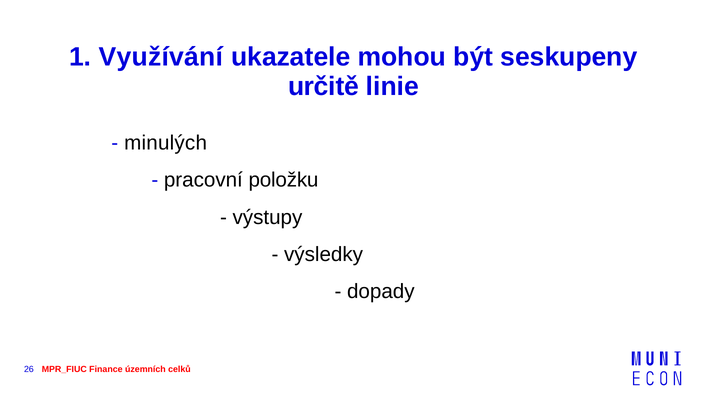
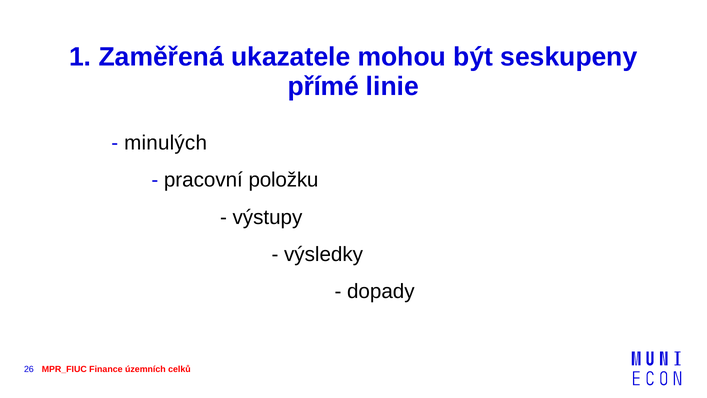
Využívání: Využívání -> Zaměřená (161, 57)
určitě: určitě -> přímé (323, 87)
